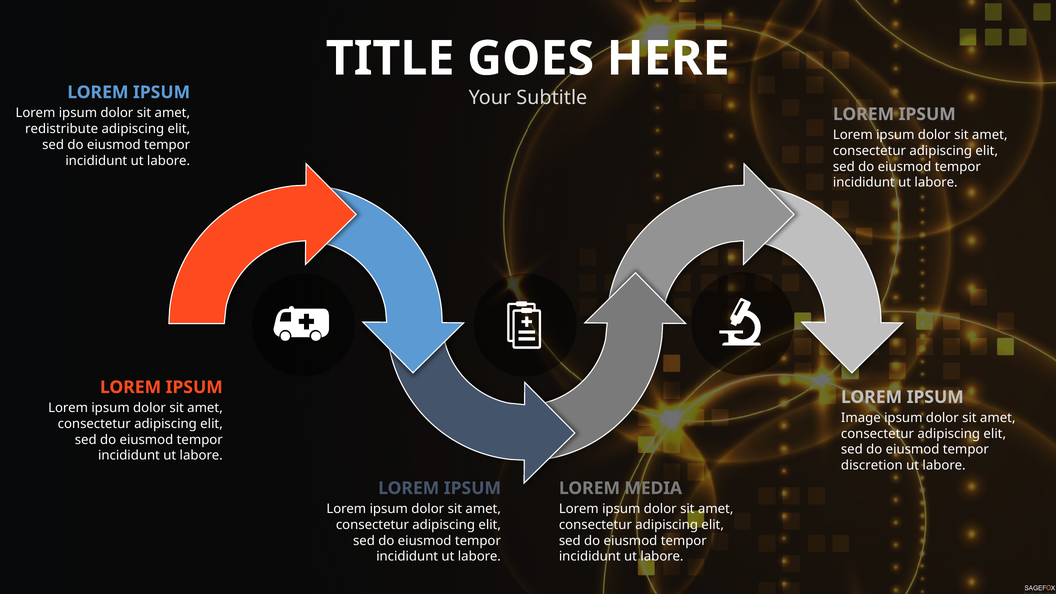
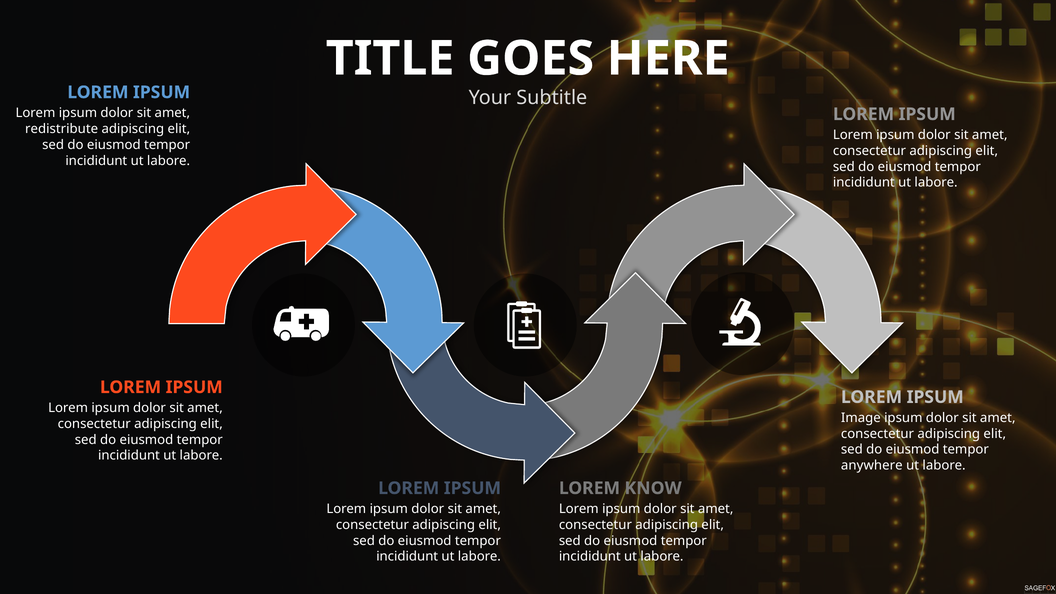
discretion: discretion -> anywhere (872, 465)
MEDIA: MEDIA -> KNOW (653, 488)
